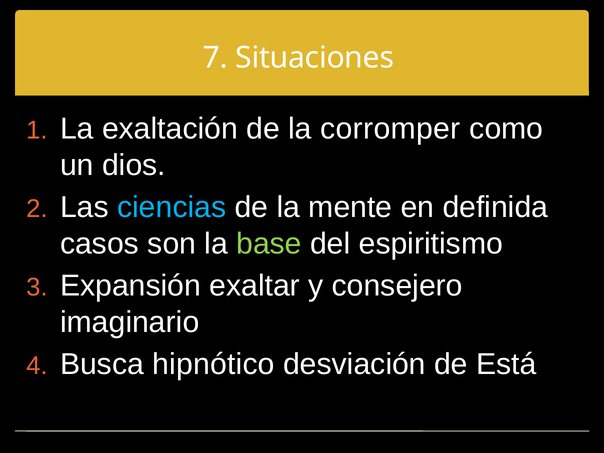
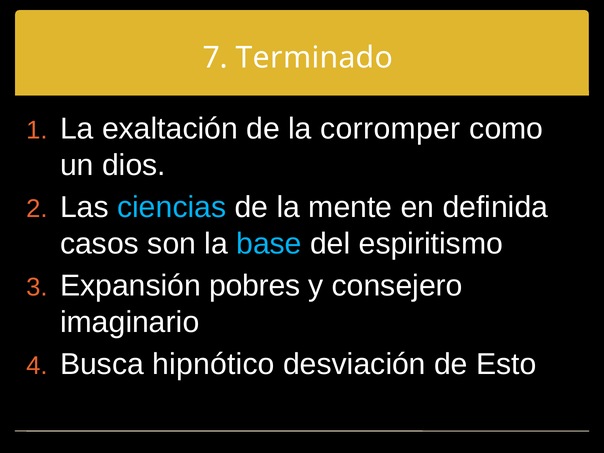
Situaciones: Situaciones -> Terminado (314, 58)
base colour: light green -> light blue (269, 244)
exaltar: exaltar -> pobres (255, 286)
Está: Está -> Esto (506, 365)
